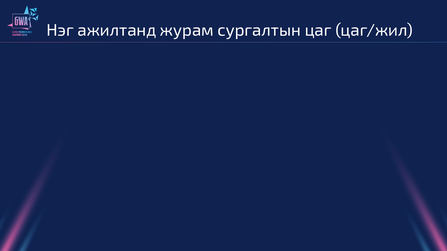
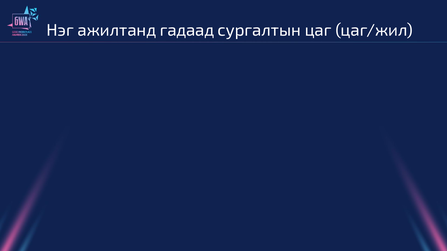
журам: журам -> гадаад (187, 30)
